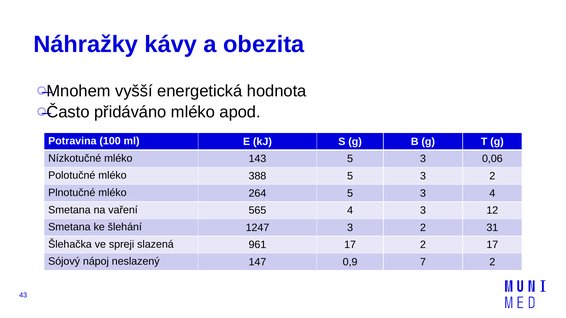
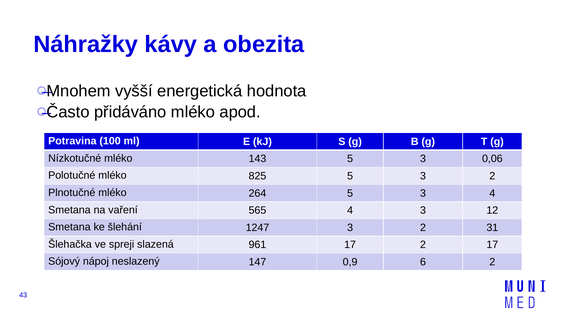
388: 388 -> 825 (257, 176)
7: 7 -> 6 (423, 262)
